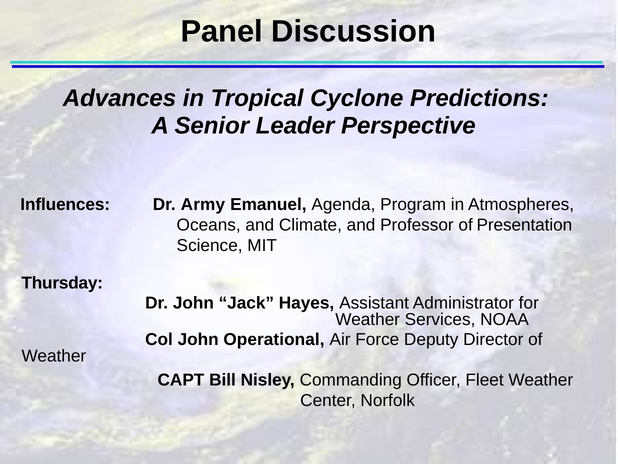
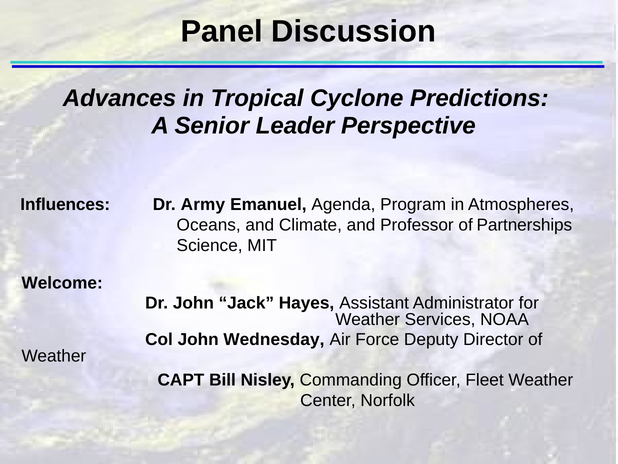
Presentation: Presentation -> Partnerships (524, 225)
Thursday: Thursday -> Welcome (62, 283)
Operational: Operational -> Wednesday (274, 339)
